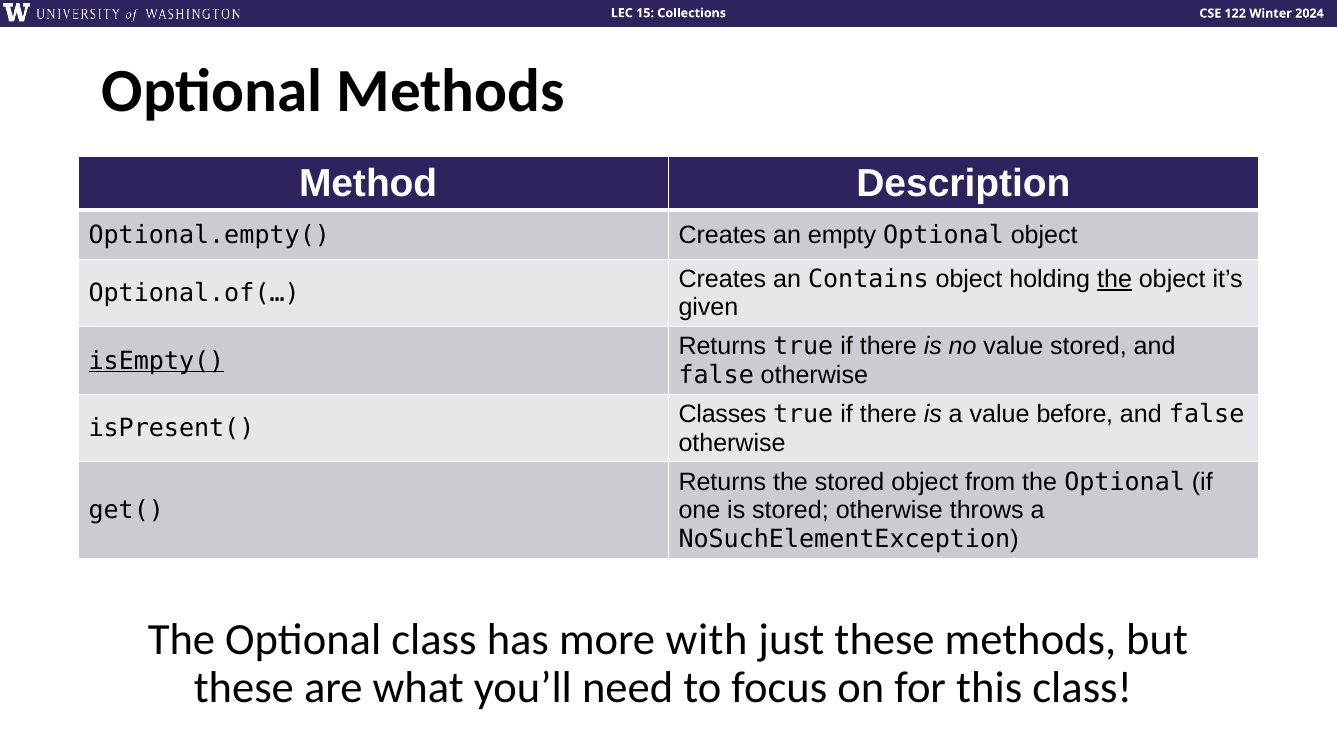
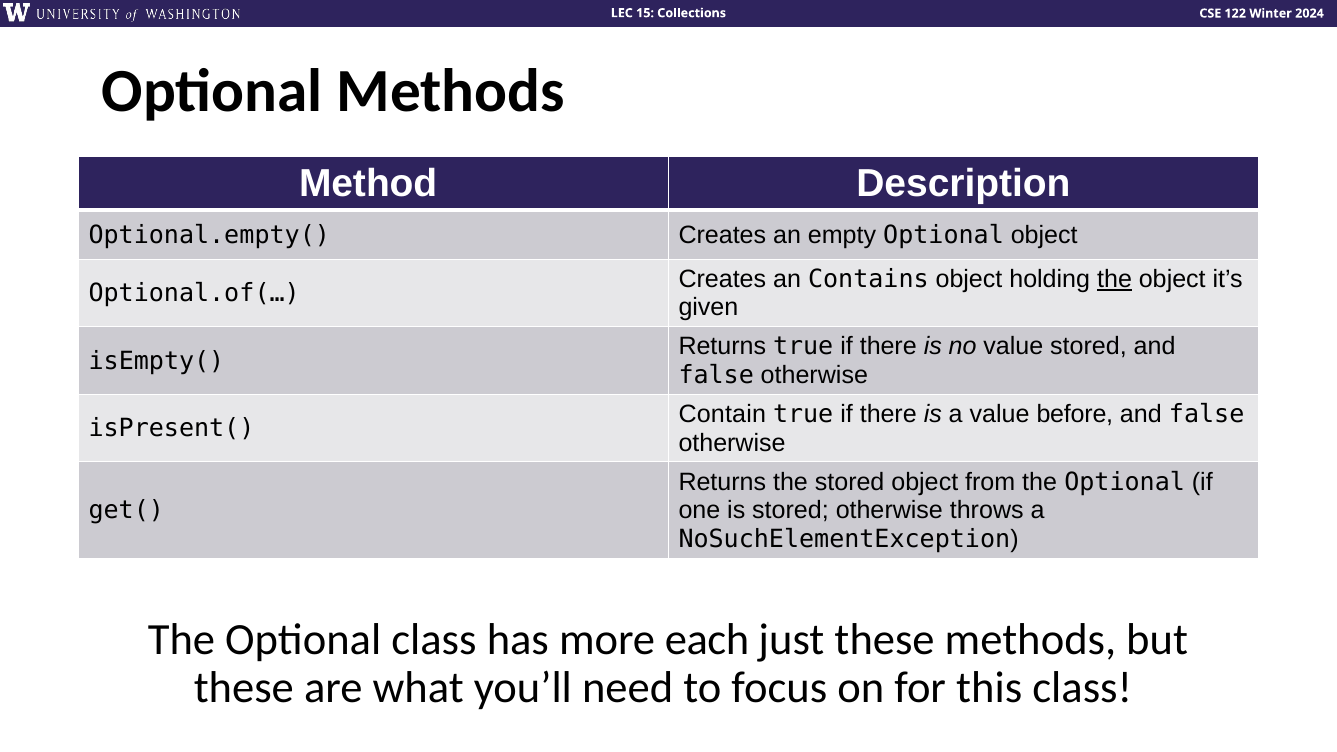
isEmpty( underline: present -> none (156, 361)
Classes: Classes -> Contain (722, 415)
with: with -> each (707, 640)
